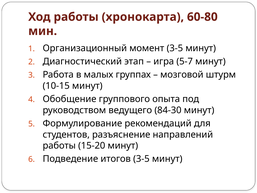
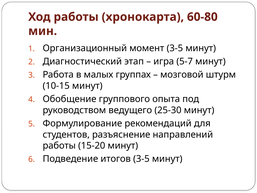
84-30: 84-30 -> 25-30 (168, 110)
